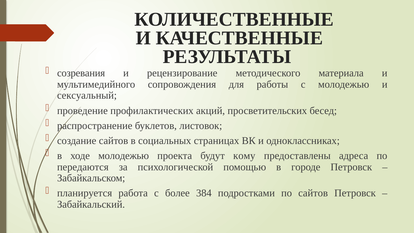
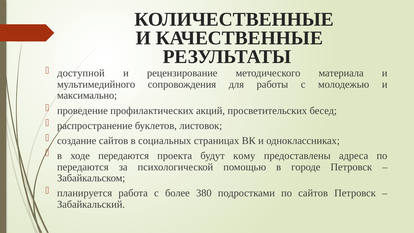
созревания: созревания -> доступной (81, 73)
сексуальный: сексуальный -> максимально (87, 96)
ходе молодежью: молодежью -> передаются (124, 156)
384: 384 -> 380 (204, 193)
